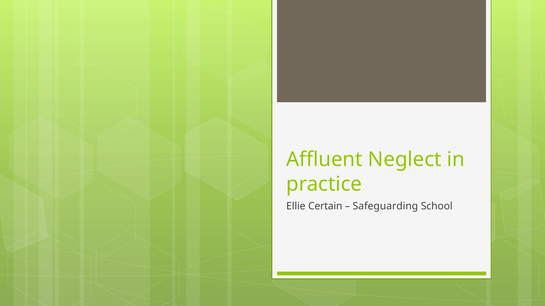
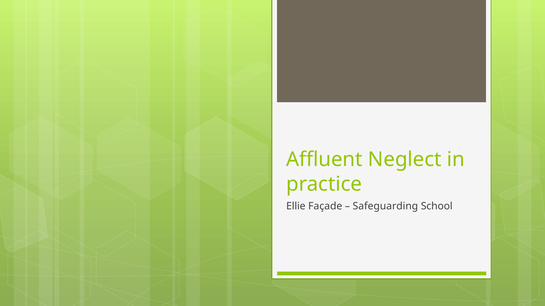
Certain: Certain -> Façade (325, 207)
